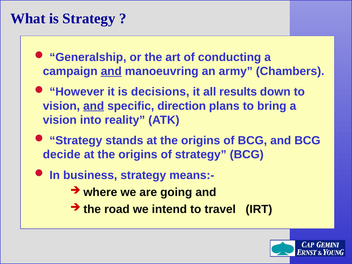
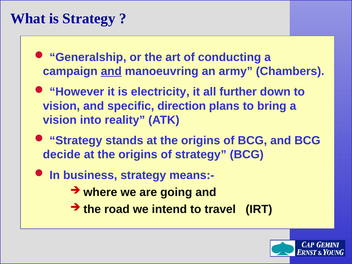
decisions: decisions -> electricity (160, 92)
results: results -> further (238, 92)
and underline: present -> none (94, 106)
